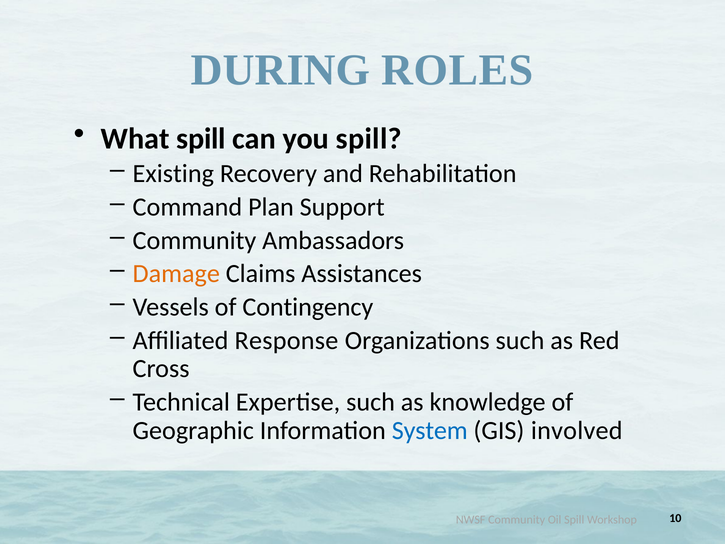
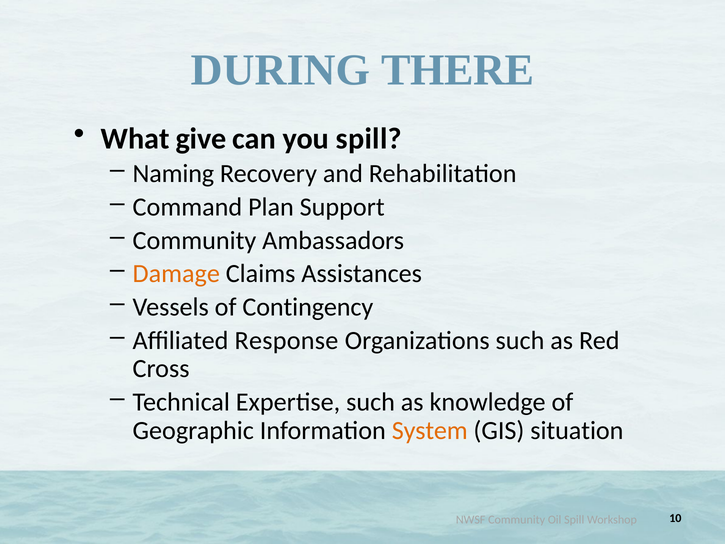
ROLES: ROLES -> THERE (458, 70)
What spill: spill -> give (201, 139)
Existing: Existing -> Naming (173, 174)
System colour: blue -> orange (430, 430)
involved: involved -> situation (577, 430)
